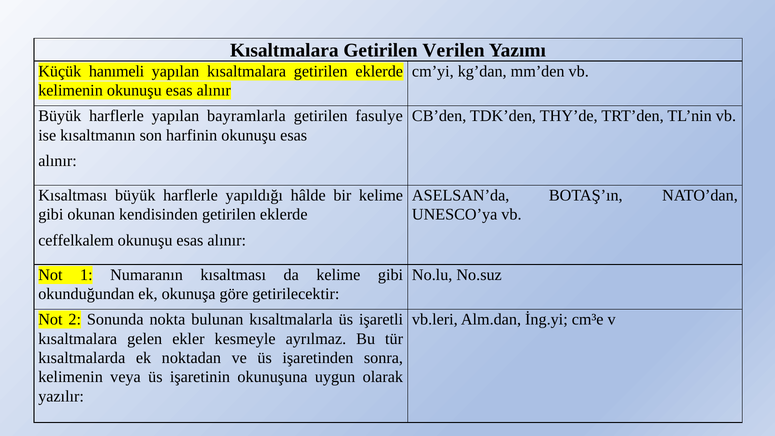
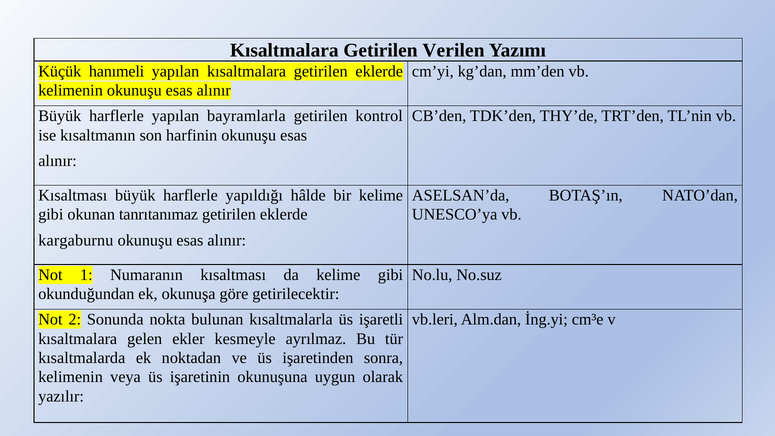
fasulye: fasulye -> kontrol (379, 116)
kendisinden: kendisinden -> tanrıtanımaz (159, 215)
ceffelkalem: ceffelkalem -> kargaburnu (76, 240)
